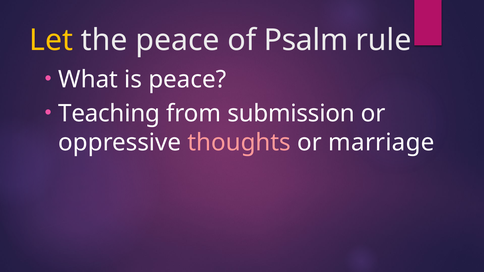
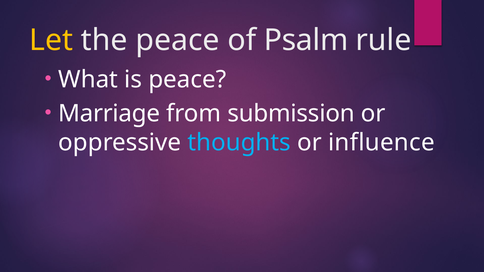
Teaching: Teaching -> Marriage (109, 114)
thoughts colour: pink -> light blue (239, 143)
marriage: marriage -> influence (381, 143)
